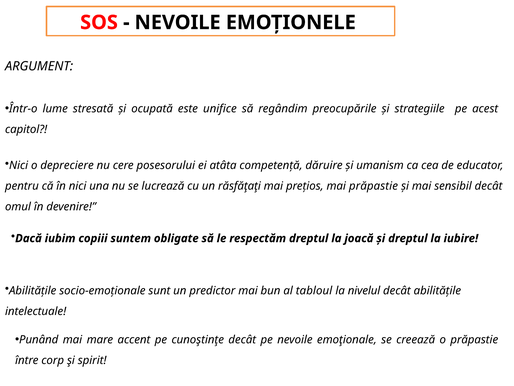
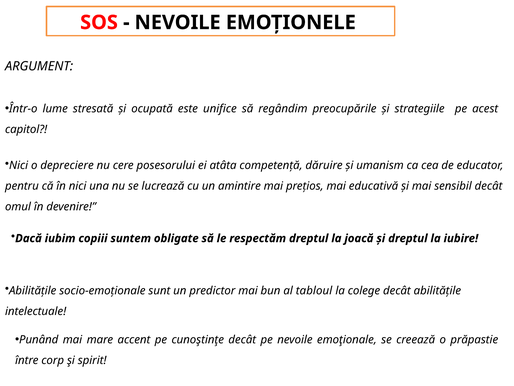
răsfăţaţi: răsfăţaţi -> amintire (239, 186)
mai prăpastie: prăpastie -> educativă (374, 186)
nivelul: nivelul -> colege (364, 290)
